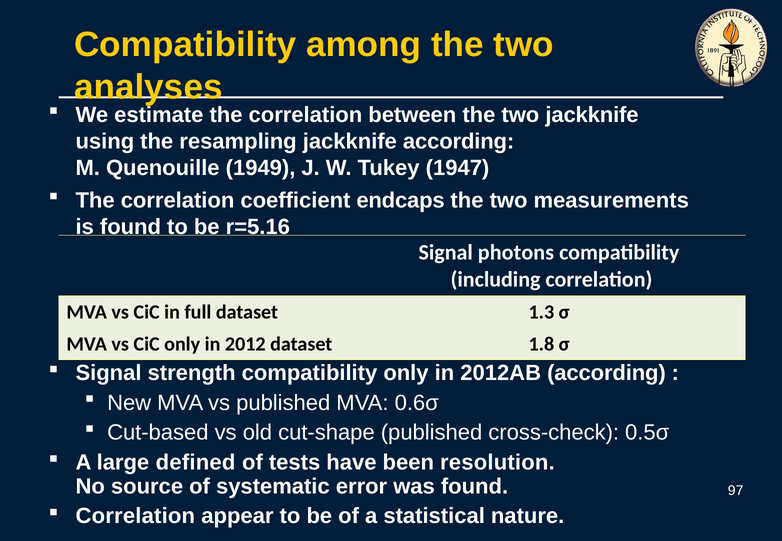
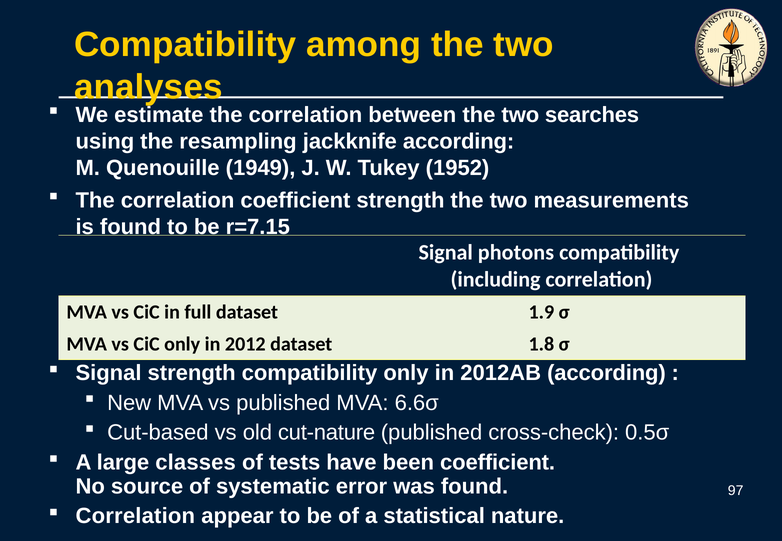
two jackknife: jackknife -> searches (592, 115)
1947: 1947 -> 1952 (458, 168)
coefficient endcaps: endcaps -> strength (400, 201)
r=5.16: r=5.16 -> r=7.15 (258, 227)
1.3: 1.3 -> 1.9 (541, 312)
0.6σ: 0.6σ -> 6.6σ (417, 403)
cut-shape: cut-shape -> cut-nature (327, 433)
defined: defined -> classes (196, 463)
been resolution: resolution -> coefficient (498, 463)
